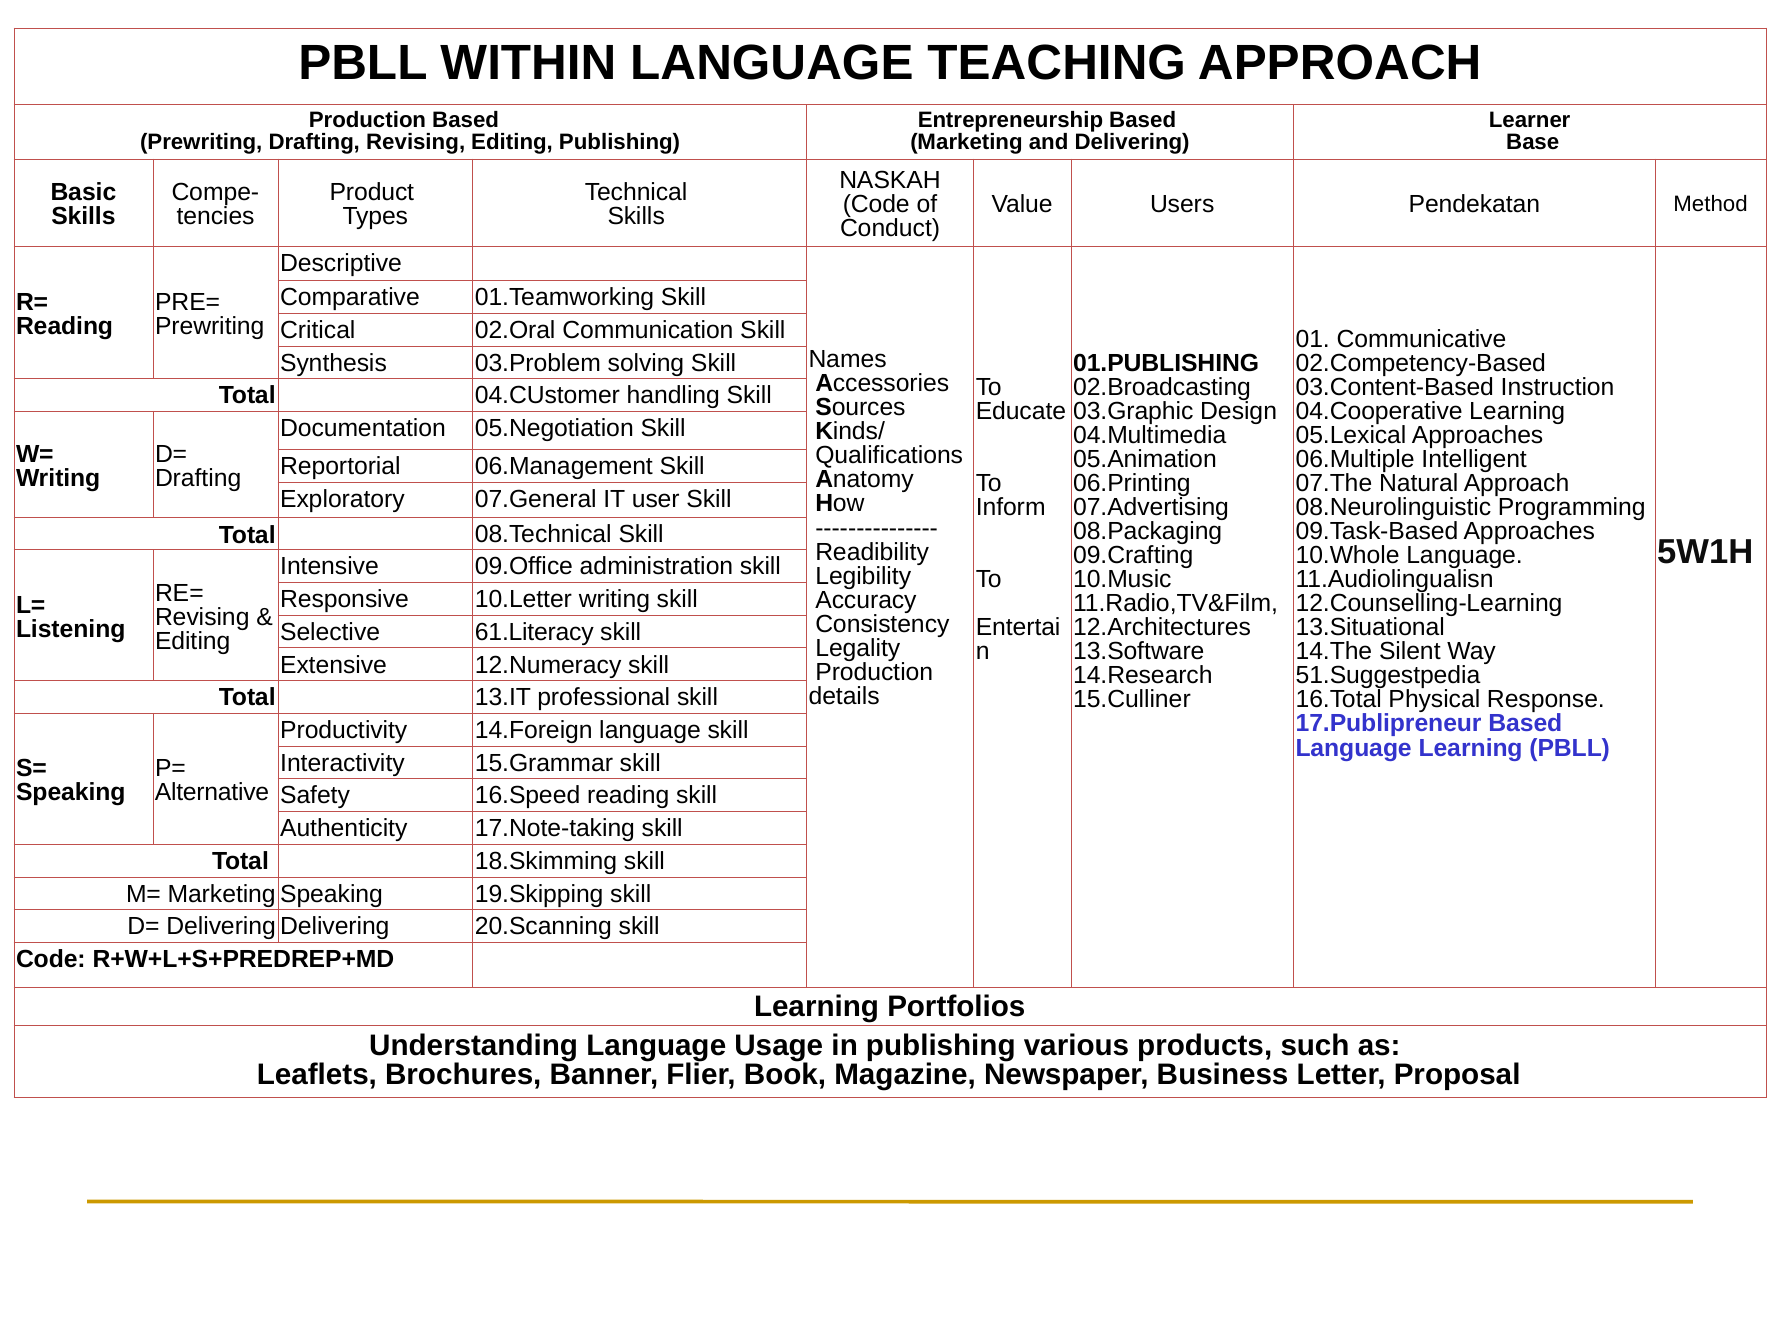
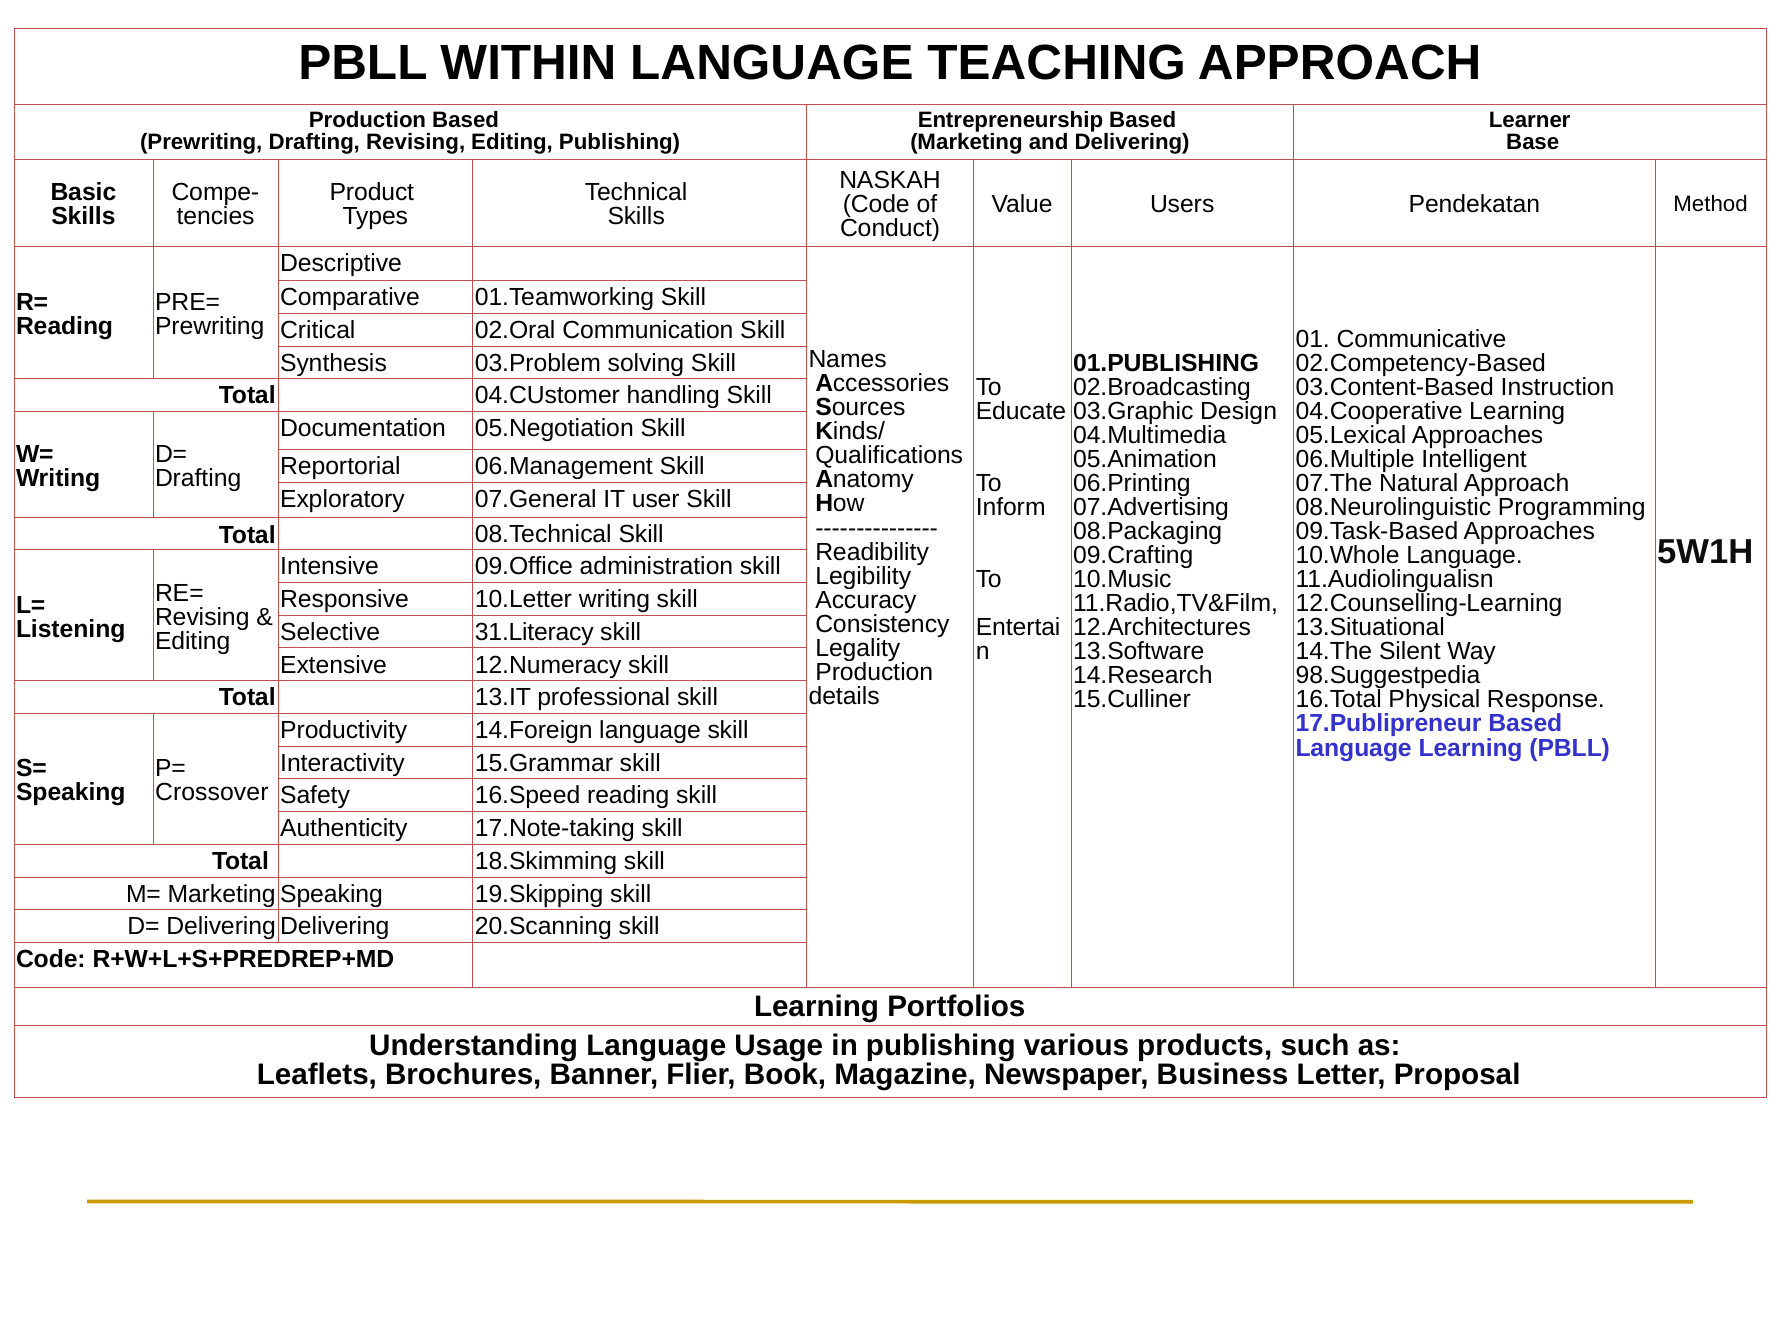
61.Literacy: 61.Literacy -> 31.Literacy (534, 632)
51.Suggestpedia: 51.Suggestpedia -> 98.Suggestpedia (1388, 676)
Alternative: Alternative -> Crossover (212, 793)
